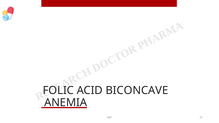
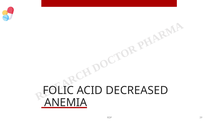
BICONCAVE: BICONCAVE -> DECREASED (137, 91)
